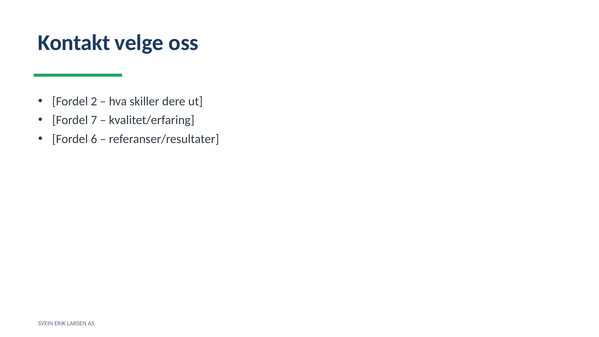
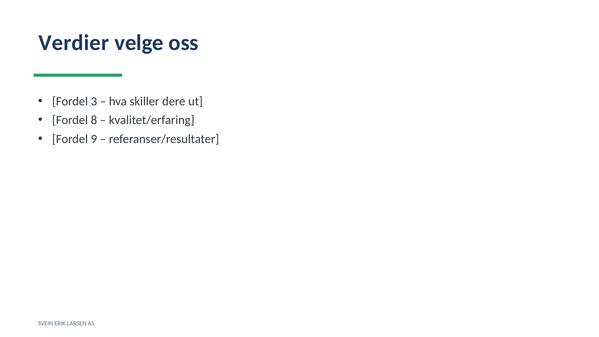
Kontakt: Kontakt -> Verdier (74, 43)
2: 2 -> 3 (94, 101)
7: 7 -> 8 (94, 120)
6: 6 -> 9 (94, 139)
